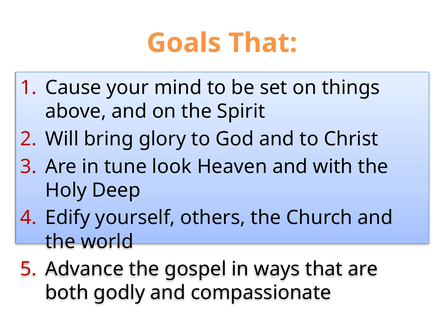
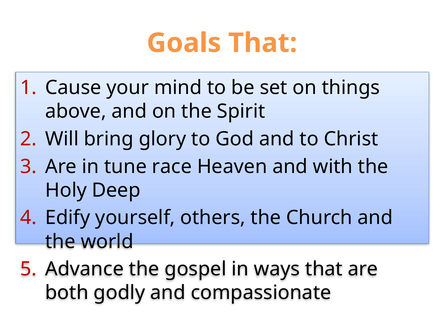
look: look -> race (172, 166)
